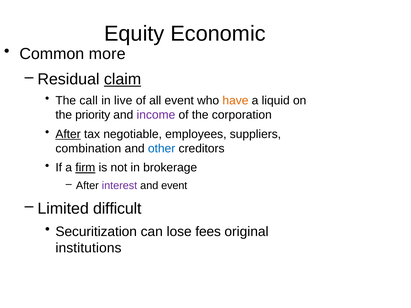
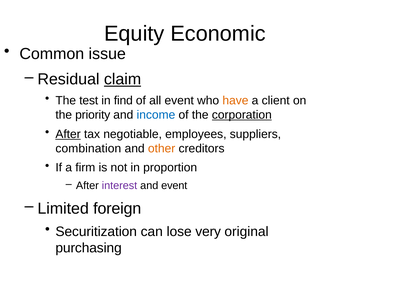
more: more -> issue (107, 54)
call: call -> test (89, 101)
live: live -> find (123, 101)
liquid: liquid -> client (276, 101)
income colour: purple -> blue (156, 115)
corporation underline: none -> present (242, 115)
other colour: blue -> orange (162, 149)
firm underline: present -> none (85, 168)
brokerage: brokerage -> proportion (170, 168)
difficult: difficult -> foreign (117, 209)
fees: fees -> very (208, 232)
institutions: institutions -> purchasing (89, 248)
